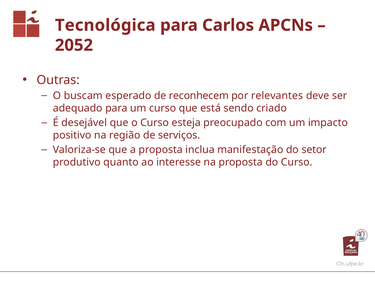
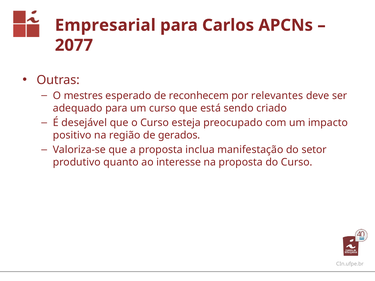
Tecnológica: Tecnológica -> Empresarial (105, 25)
2052: 2052 -> 2077 (74, 45)
buscam: buscam -> mestres (83, 96)
serviços: serviços -> gerados (179, 135)
